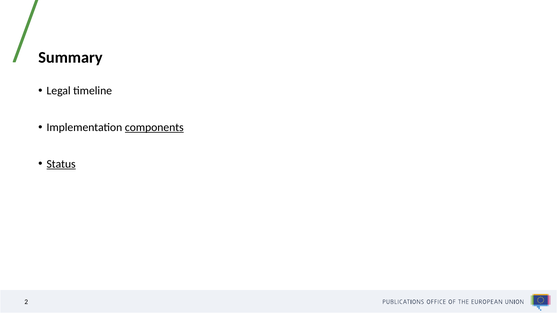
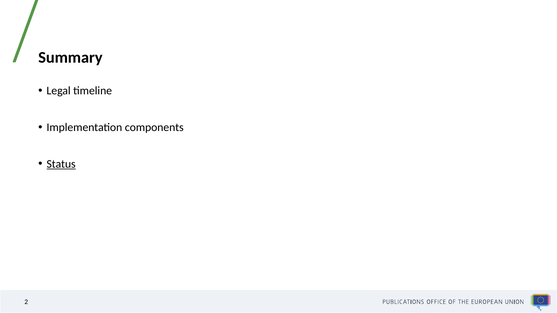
components underline: present -> none (154, 127)
